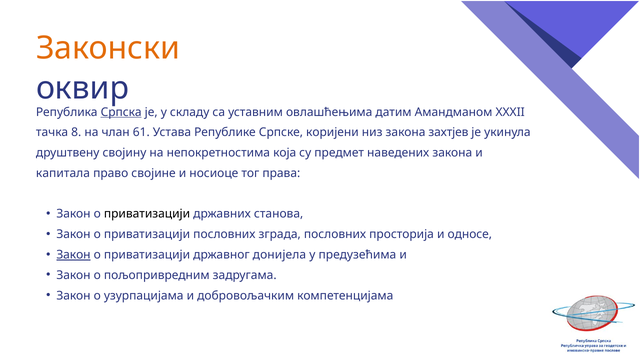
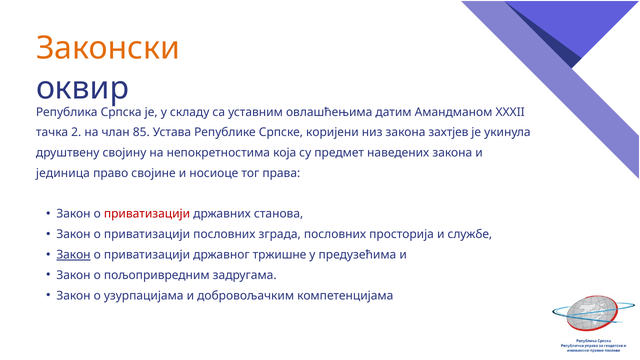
Српска underline: present -> none (121, 112)
8: 8 -> 2 (76, 132)
61: 61 -> 85 (141, 132)
капитала: капитала -> јединица (63, 173)
приватизацији colour: black -> red (147, 214)
односе: односе -> службе (470, 234)
донијела: донијела -> тржишне (280, 255)
